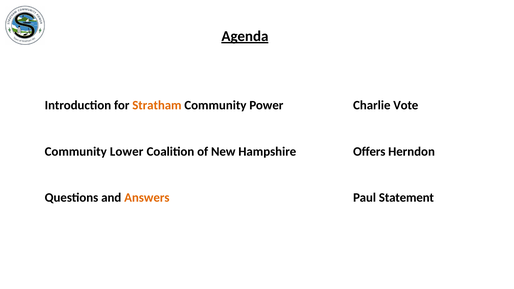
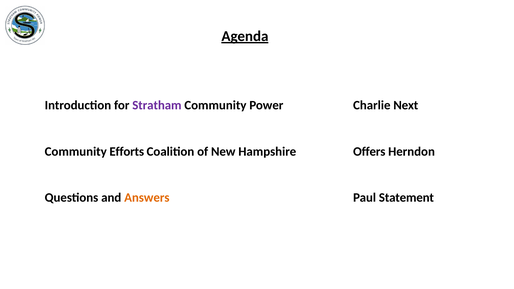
Stratham colour: orange -> purple (157, 105)
Vote: Vote -> Next (406, 105)
Lower: Lower -> Efforts (127, 152)
